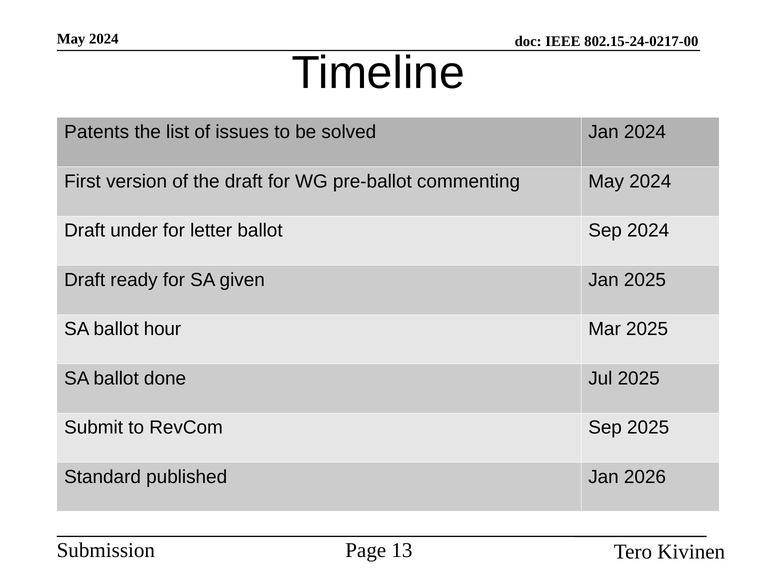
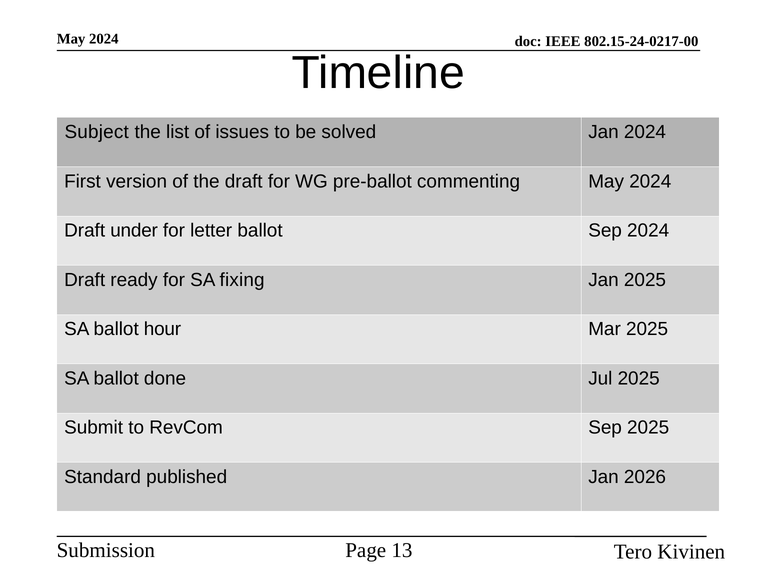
Patents: Patents -> Subject (97, 132)
given: given -> fixing (242, 280)
